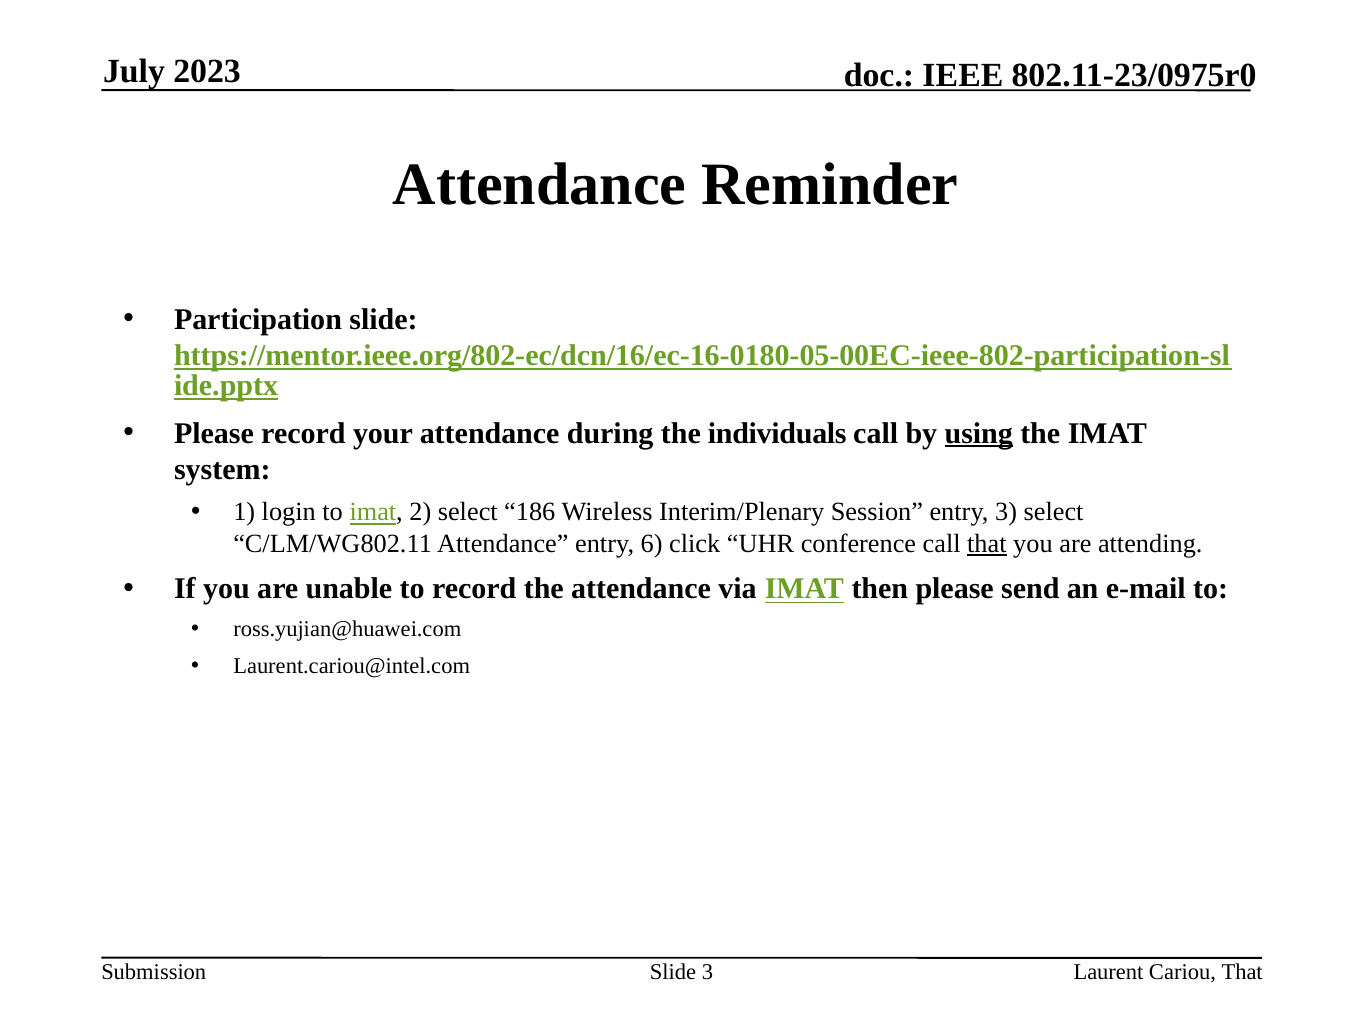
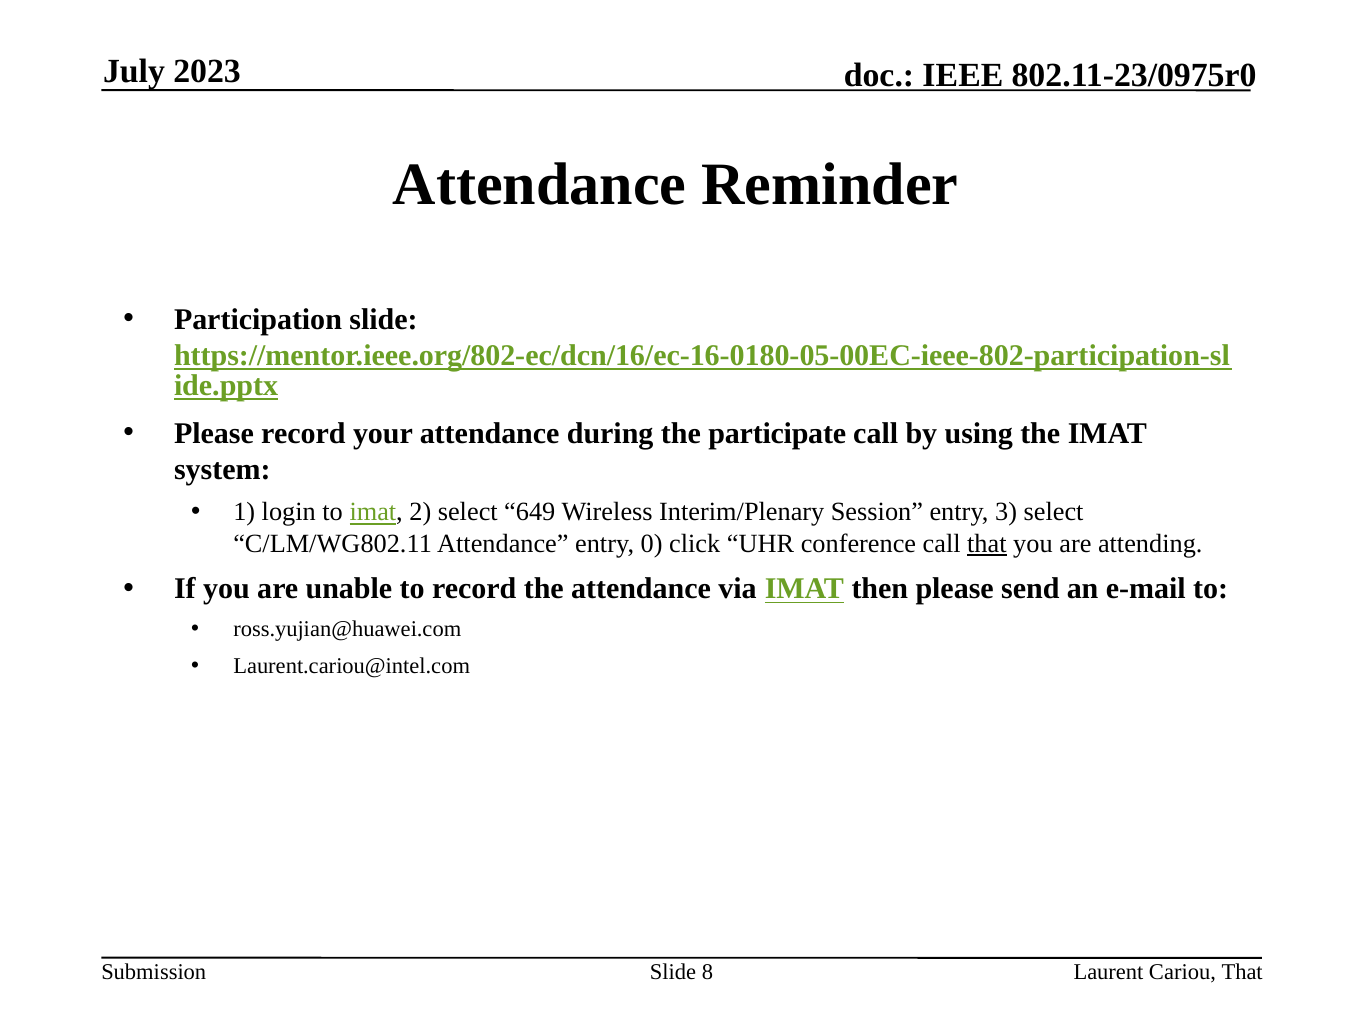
individuals: individuals -> participate (777, 433)
using underline: present -> none (979, 433)
186: 186 -> 649 (530, 512)
6: 6 -> 0 (652, 544)
Slide 3: 3 -> 8 (707, 973)
